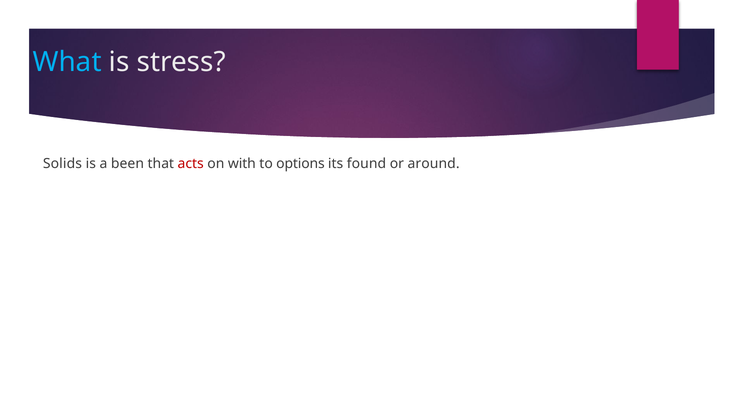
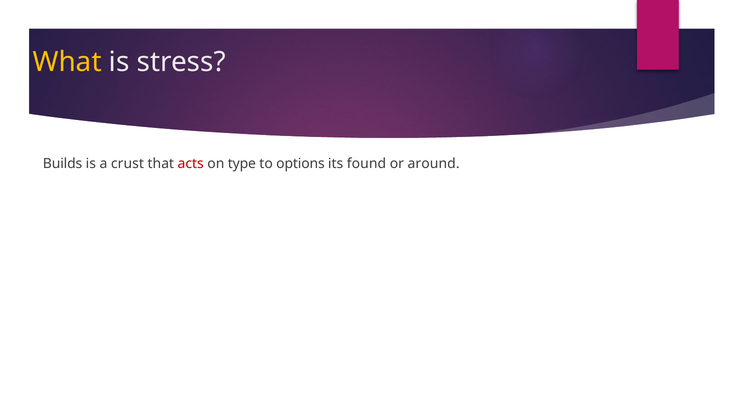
What colour: light blue -> yellow (67, 62)
Solids: Solids -> Builds (63, 164)
been: been -> crust (127, 164)
with: with -> type (242, 164)
